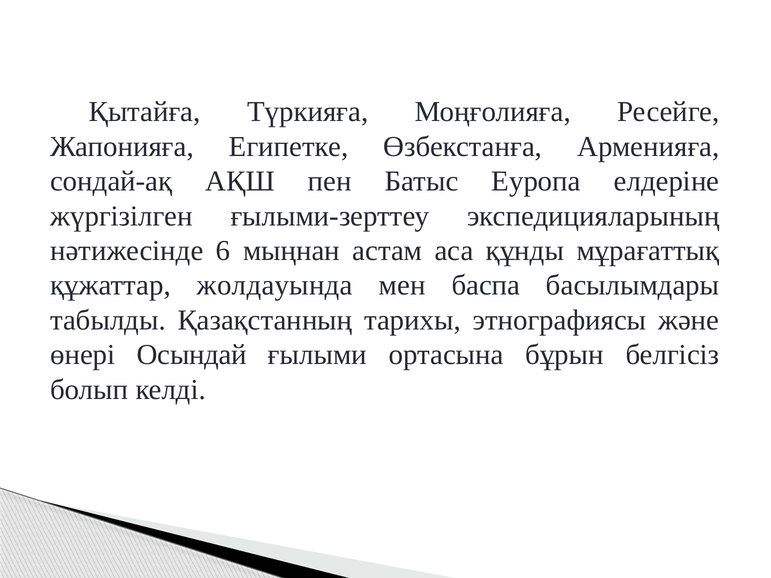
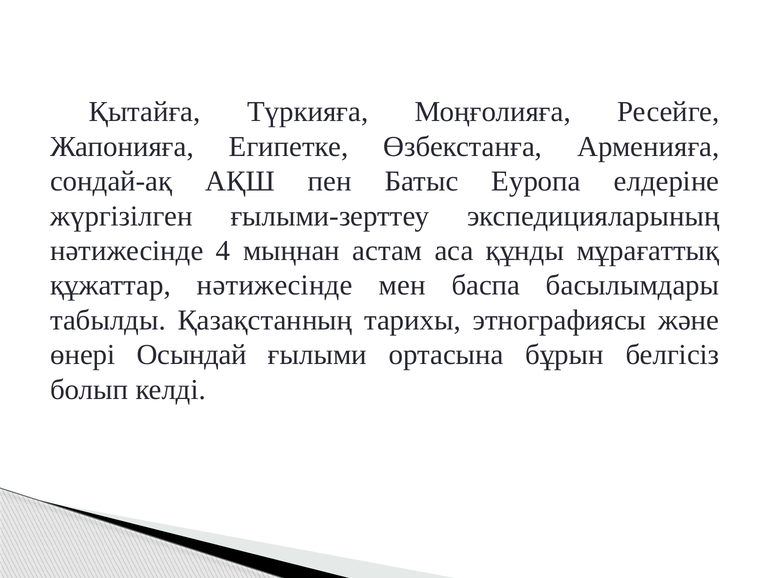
6: 6 -> 4 (223, 251)
құжаттар жолдауында: жолдауында -> нәтижесінде (275, 286)
